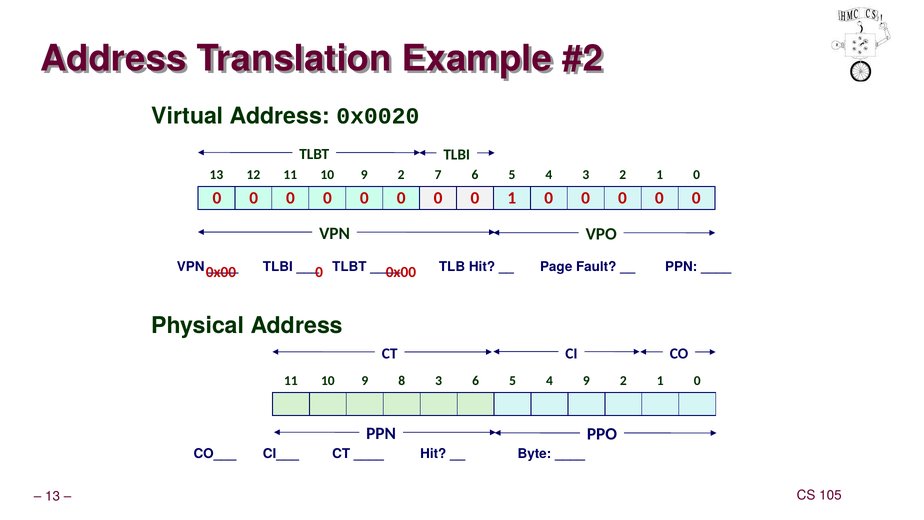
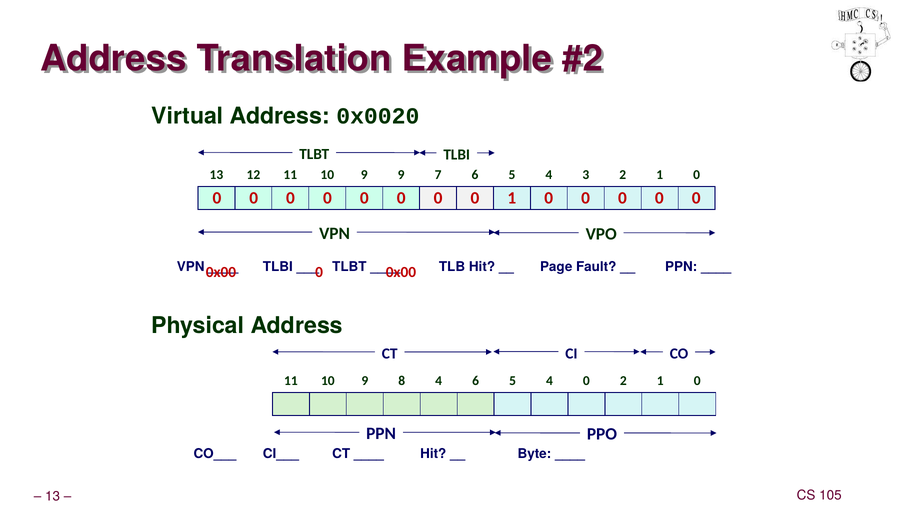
10 9 2: 2 -> 9 (401, 175)
8 3: 3 -> 4 (439, 380)
4 9: 9 -> 0 (586, 380)
